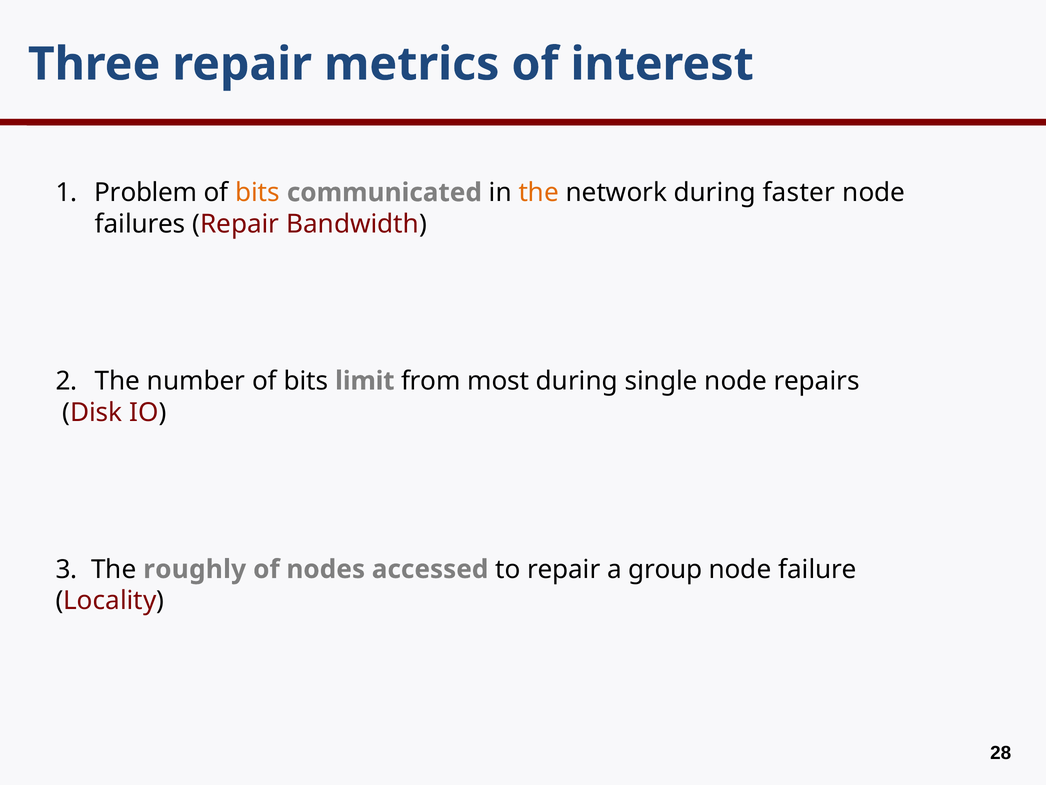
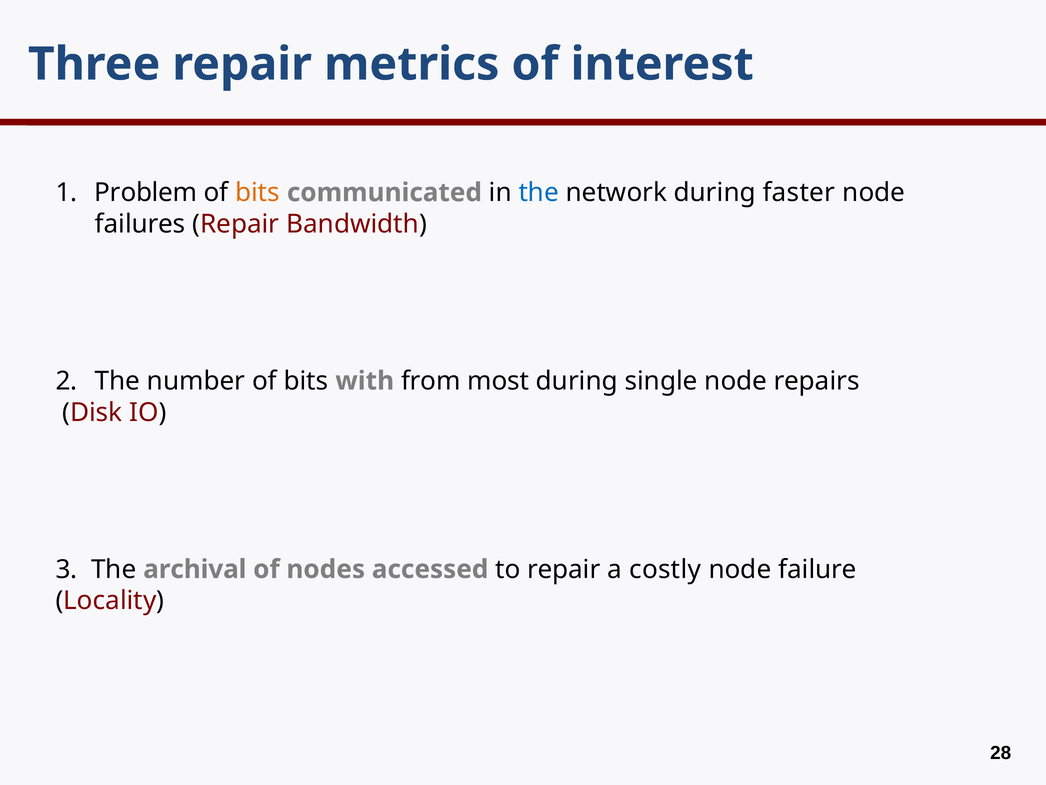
the colour: orange -> blue (539, 192)
limit: limit -> with (365, 381)
roughly: roughly -> archival (195, 569)
group: group -> costly (665, 569)
